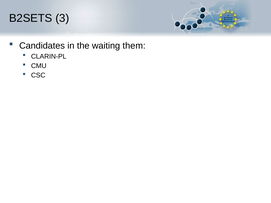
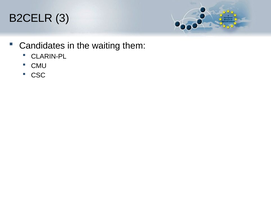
B2SETS: B2SETS -> B2CELR (31, 18)
